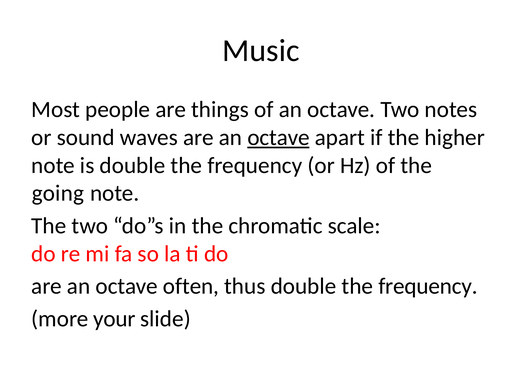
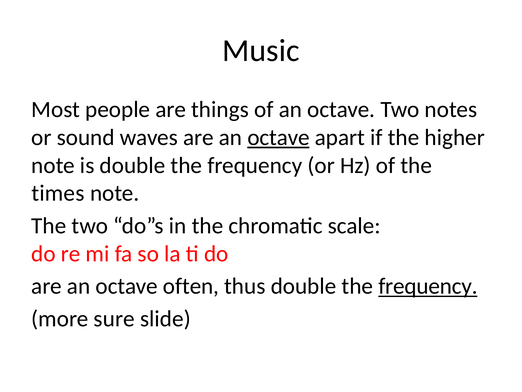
going: going -> times (58, 193)
frequency underline: none -> present (428, 286)
your: your -> sure (114, 318)
